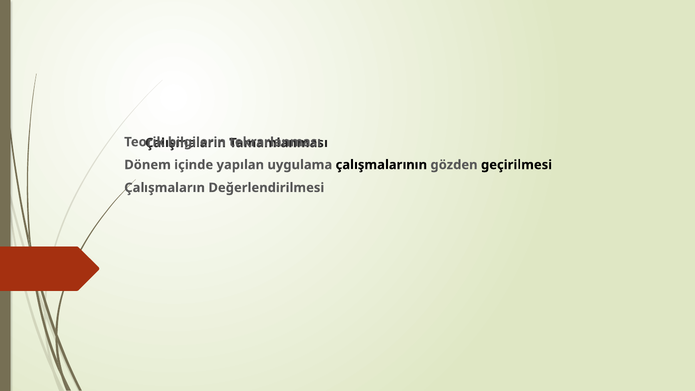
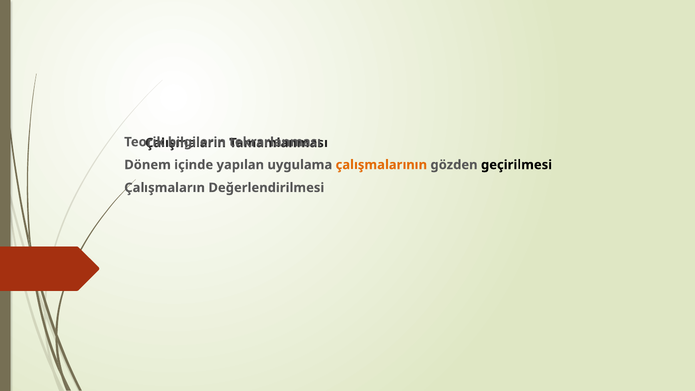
çalışmalarının colour: black -> orange (381, 165)
